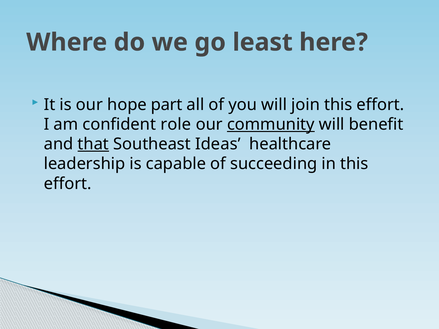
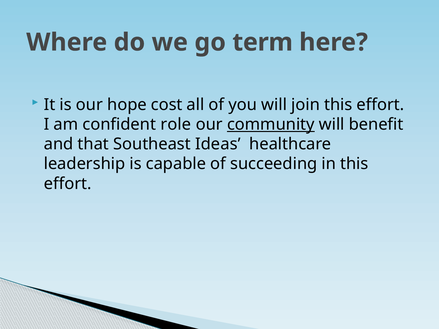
least: least -> term (263, 42)
part: part -> cost (167, 105)
that underline: present -> none (93, 144)
